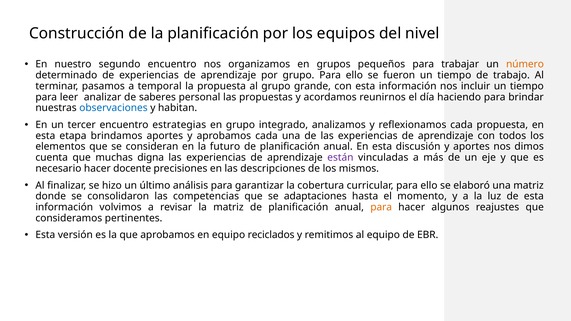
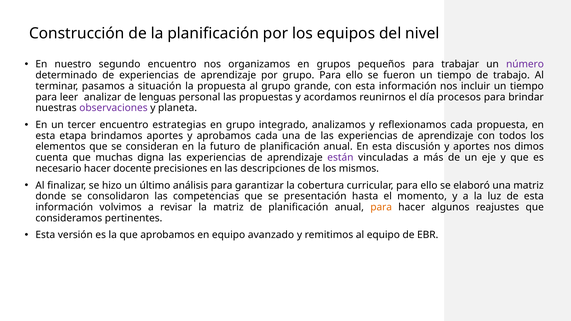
número colour: orange -> purple (525, 64)
temporal: temporal -> situación (160, 86)
saberes: saberes -> lenguas (157, 97)
haciendo: haciendo -> procesos (459, 97)
observaciones colour: blue -> purple (113, 108)
habitan: habitan -> planeta (178, 108)
adaptaciones: adaptaciones -> presentación (315, 196)
reciclados: reciclados -> avanzado (271, 235)
